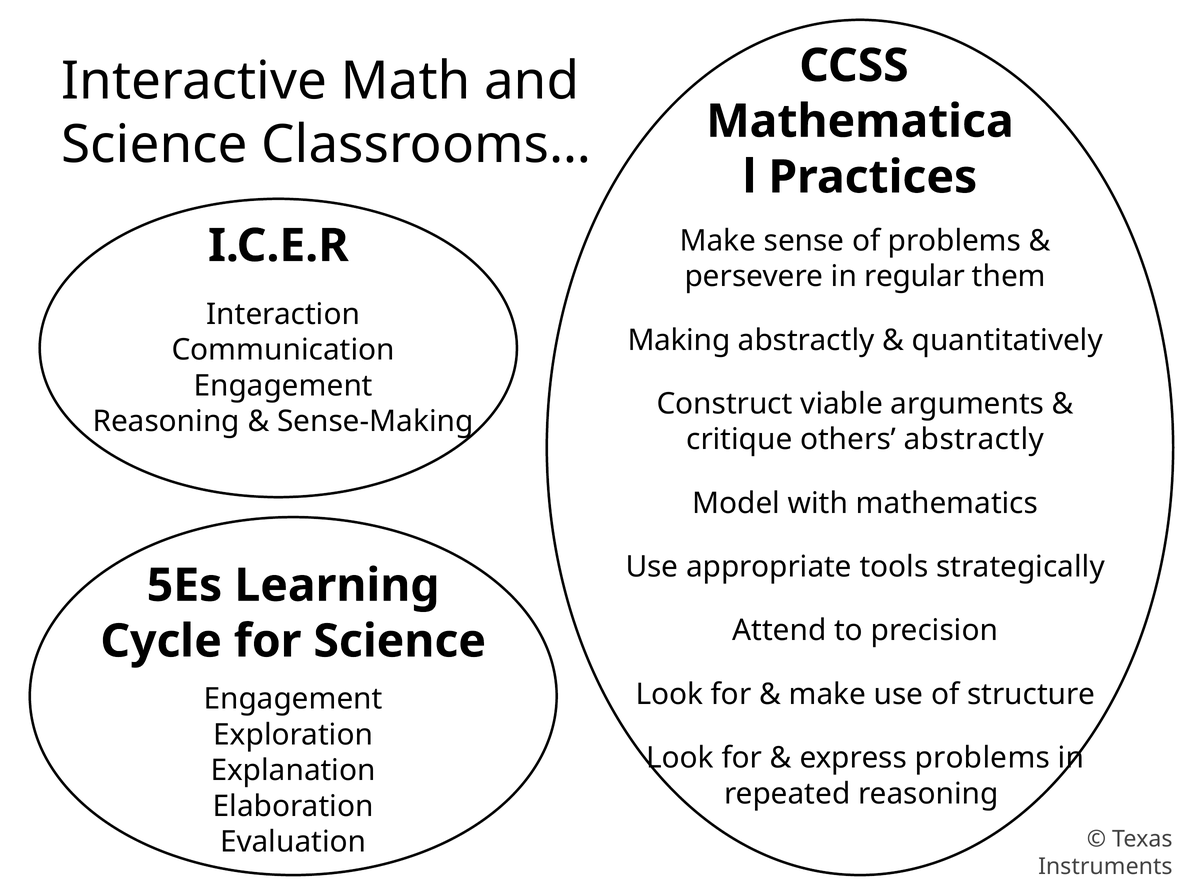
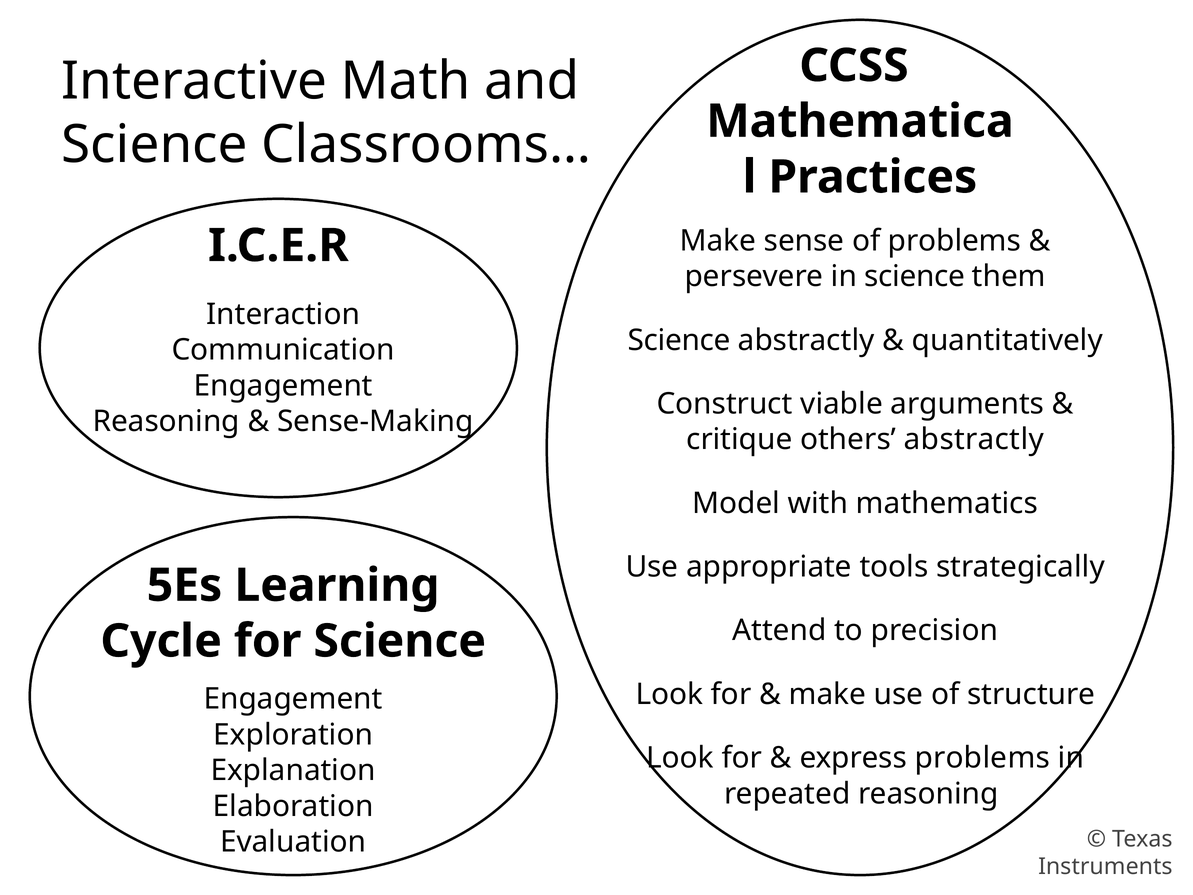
in regular: regular -> science (915, 276)
Making: Making -> Science (679, 340)
